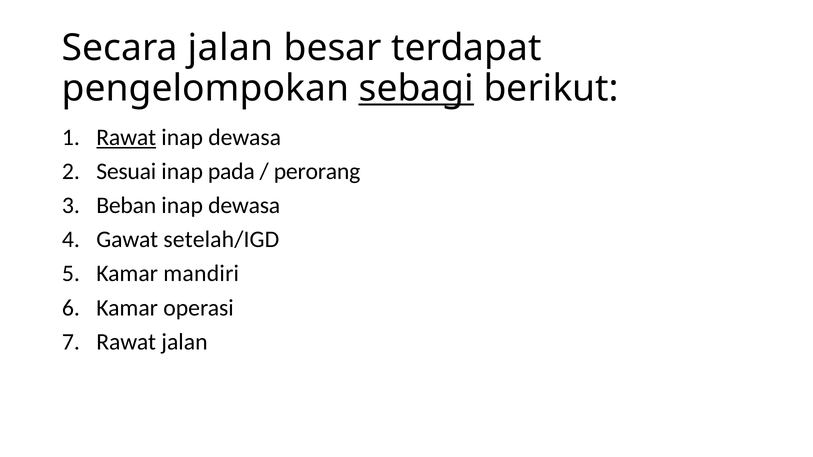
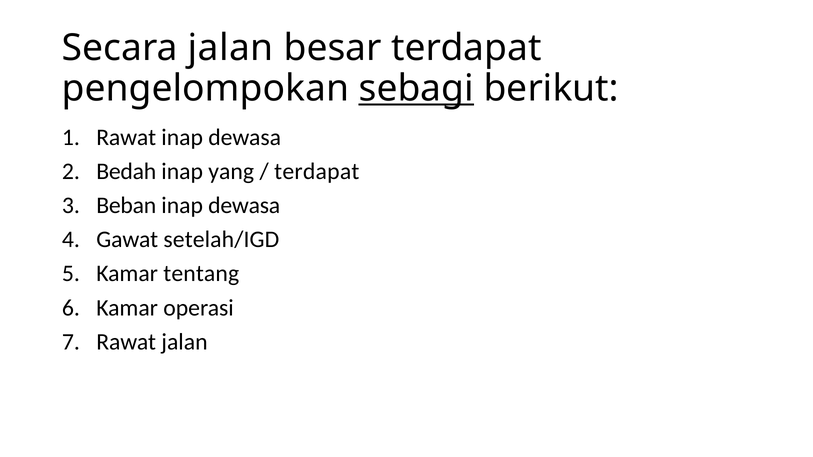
Rawat underline: present -> none (126, 137)
Sesuai: Sesuai -> Bedah (126, 172)
pada: pada -> yang (231, 172)
perorang: perorang -> terdapat (317, 172)
mandiri: mandiri -> tentang (201, 274)
